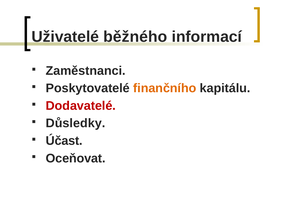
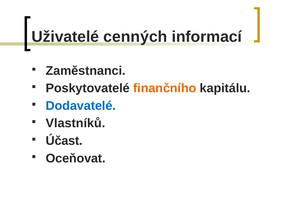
běžného: běžného -> cenných (135, 37)
Dodavatelé colour: red -> blue (81, 106)
Důsledky: Důsledky -> Vlastníků (76, 123)
